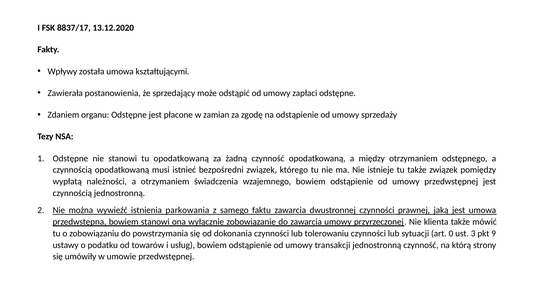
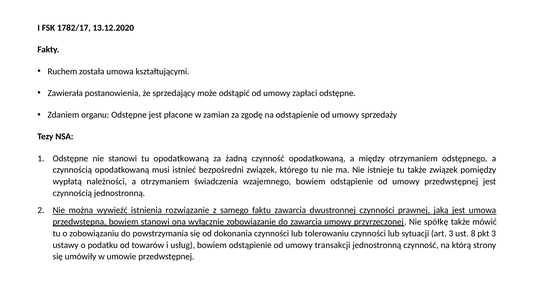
8837/17: 8837/17 -> 1782/17 (74, 28)
Wpływy: Wpływy -> Ruchem (62, 71)
parkowania: parkowania -> rozwiązanie (187, 210)
klienta: klienta -> spółkę (436, 222)
art 0: 0 -> 3 (451, 233)
3: 3 -> 8 (473, 233)
pkt 9: 9 -> 3 (494, 233)
